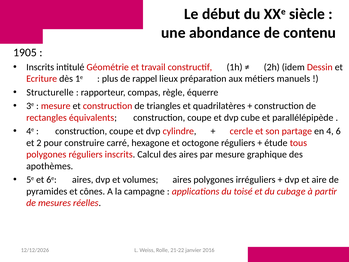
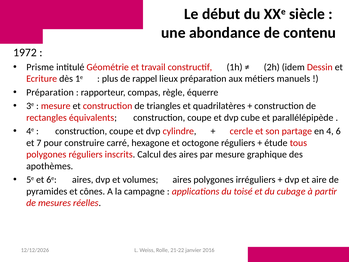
1905: 1905 -> 1972 (25, 52)
Inscrits: Inscrits -> Prisme (40, 67)
Structurelle: Structurelle -> Préparation (50, 92)
2: 2 -> 7 (39, 143)
